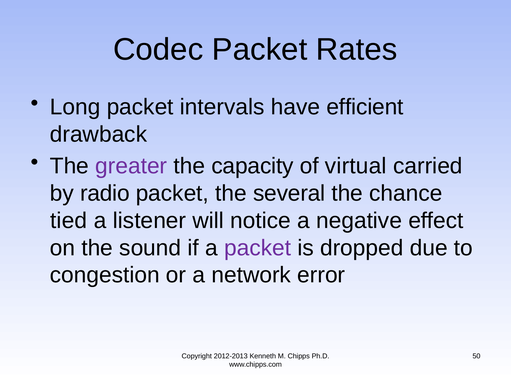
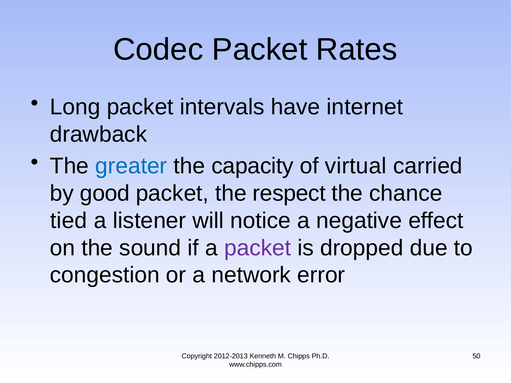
efficient: efficient -> internet (365, 107)
greater colour: purple -> blue (131, 166)
radio: radio -> good (105, 194)
several: several -> respect (289, 194)
